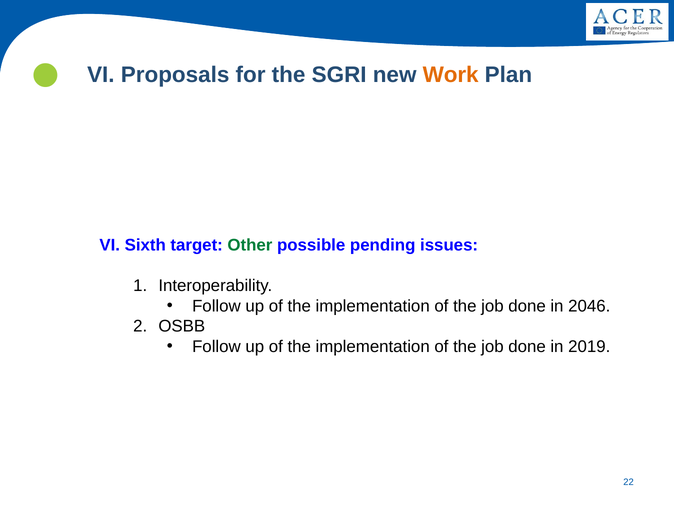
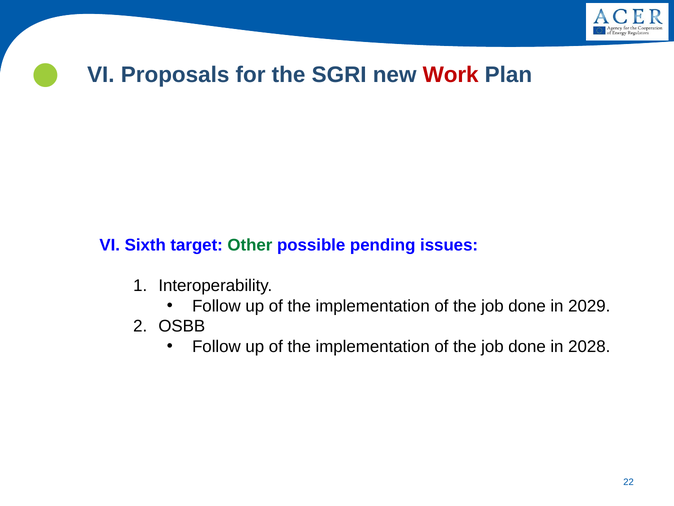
Work colour: orange -> red (451, 75)
2046: 2046 -> 2029 (589, 306)
2019: 2019 -> 2028 (589, 346)
